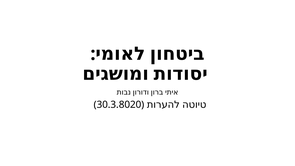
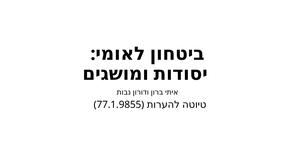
30.3.8020: 30.3.8020 -> 77.1.9855 (119, 105)
